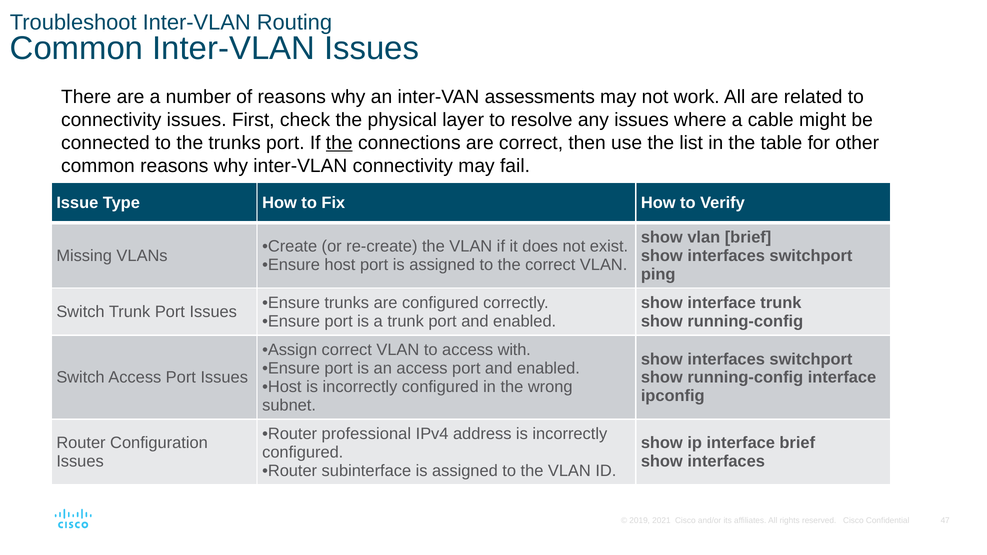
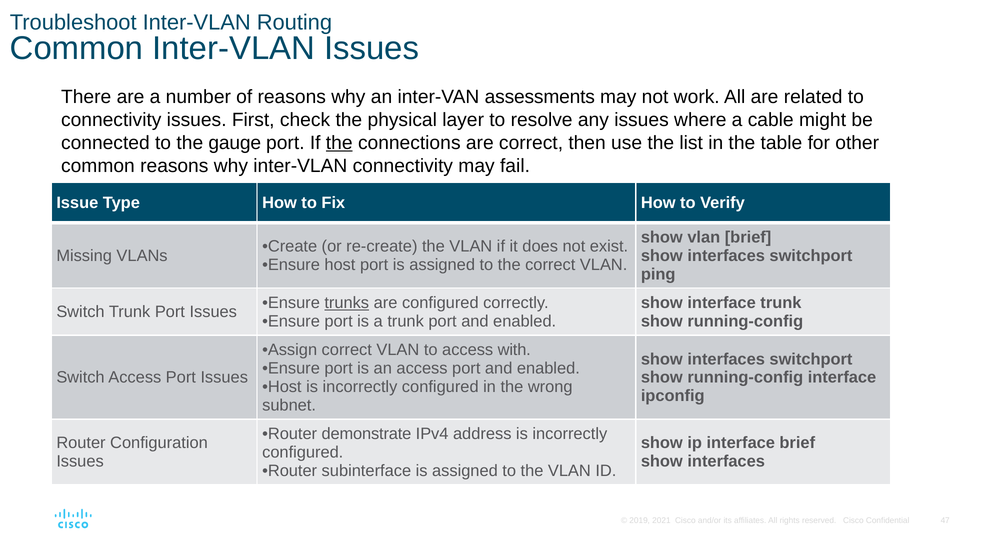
the trunks: trunks -> gauge (235, 143)
trunks underline: none -> present (347, 303)
professional: professional -> demonstrate (366, 434)
